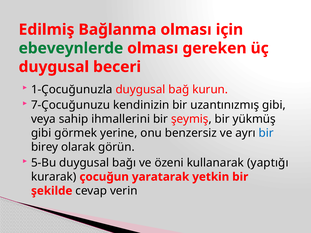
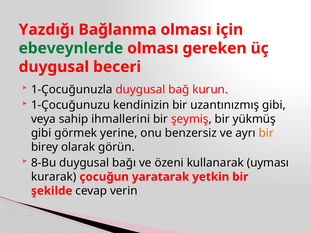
Edilmiş: Edilmiş -> Yazdığı (47, 30)
7-Çocuğunuzu: 7-Çocuğunuzu -> 1-Çocuğunuzu (71, 105)
bir colour: blue -> orange (266, 133)
5-Bu: 5-Bu -> 8-Bu (44, 163)
yaptığı: yaptığı -> uyması (268, 163)
